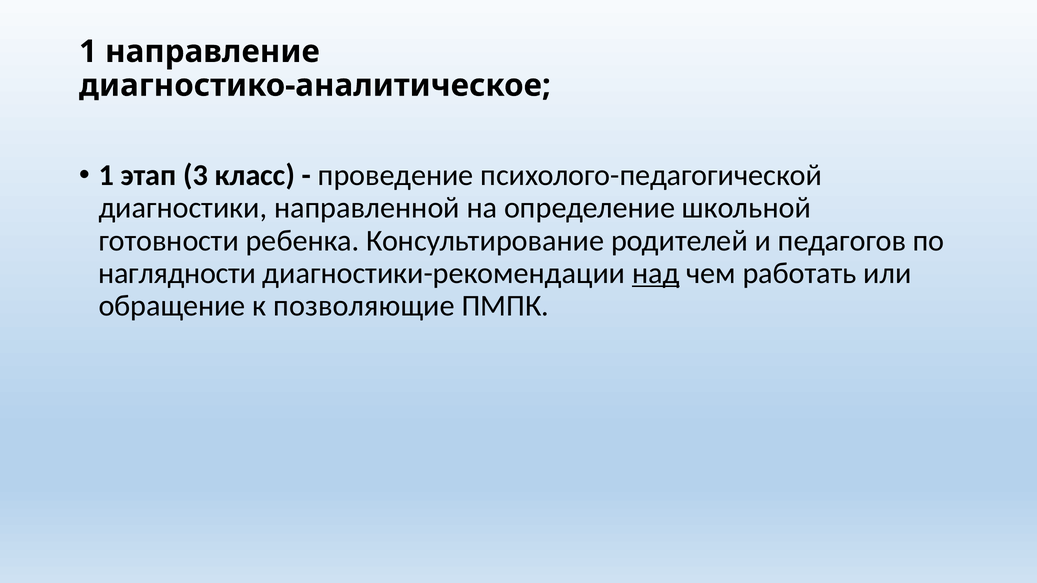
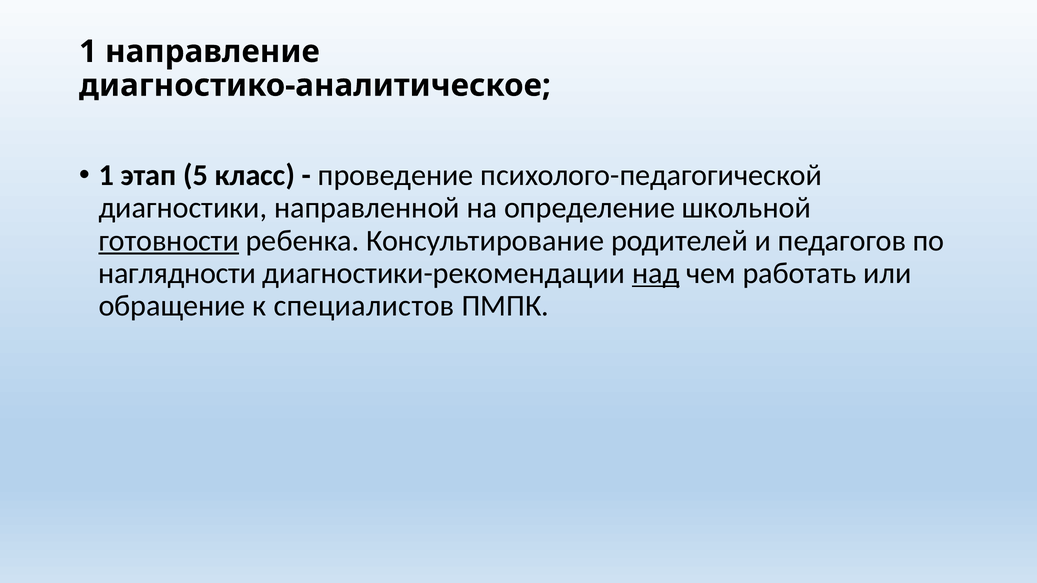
3: 3 -> 5 (196, 175)
готовности underline: none -> present (169, 241)
позволяющие: позволяющие -> специалистов (364, 306)
